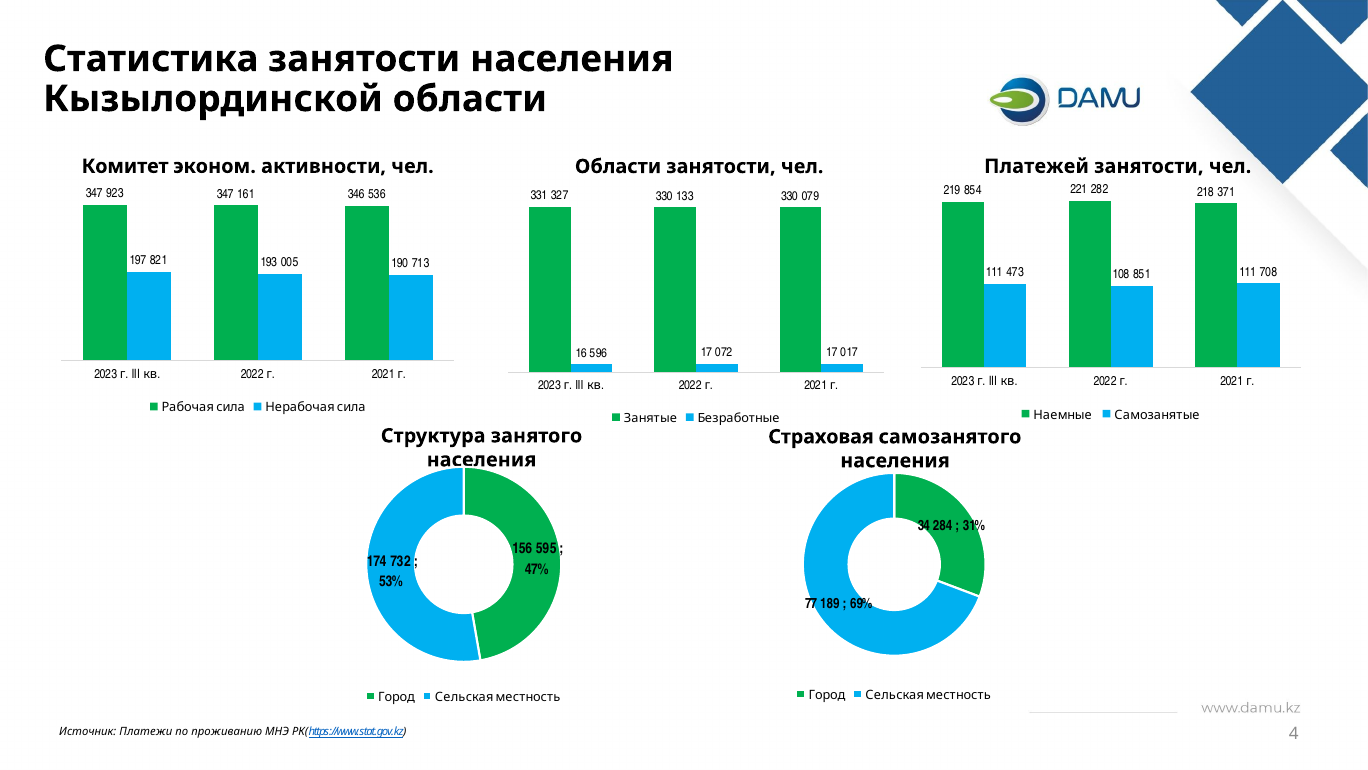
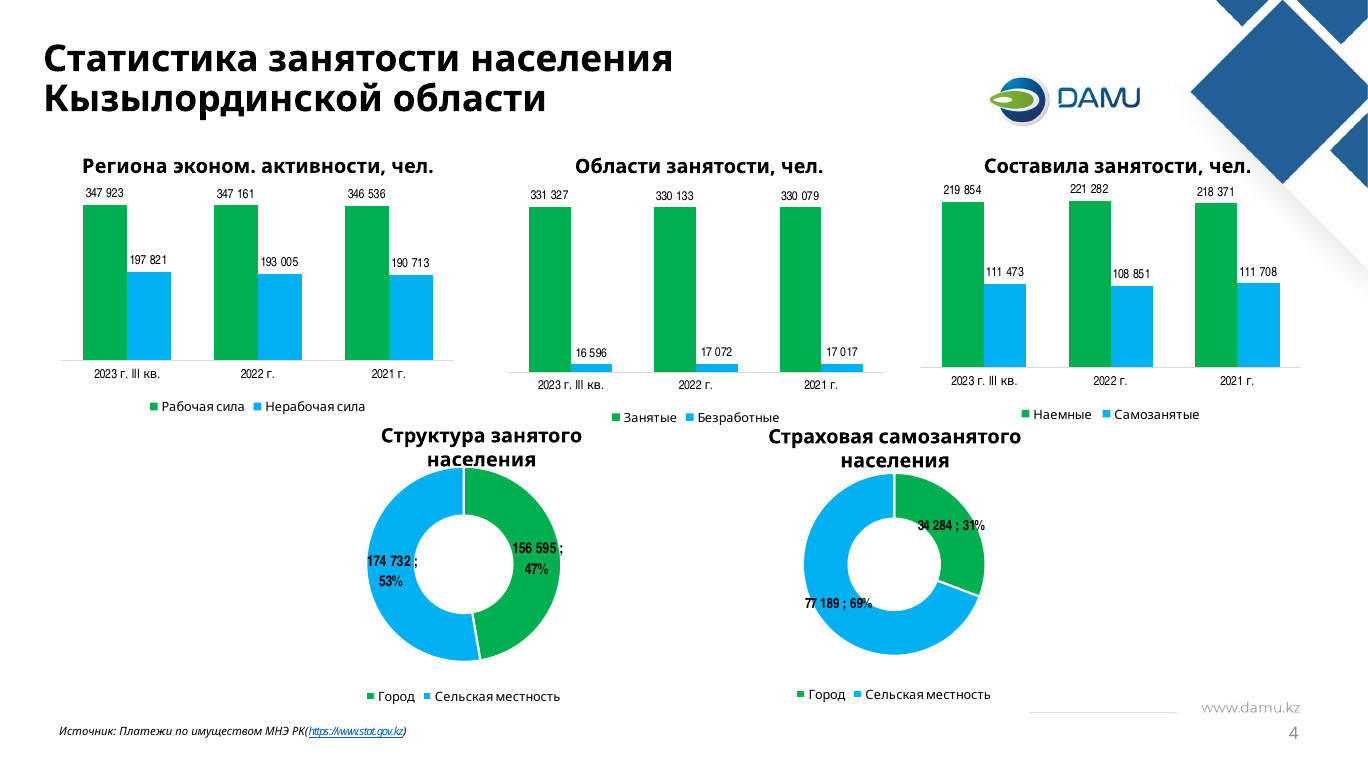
Комитет: Комитет -> Региона (125, 166)
Платежей: Платежей -> Составила (1037, 166)
проживанию: проживанию -> имуществом (227, 731)
